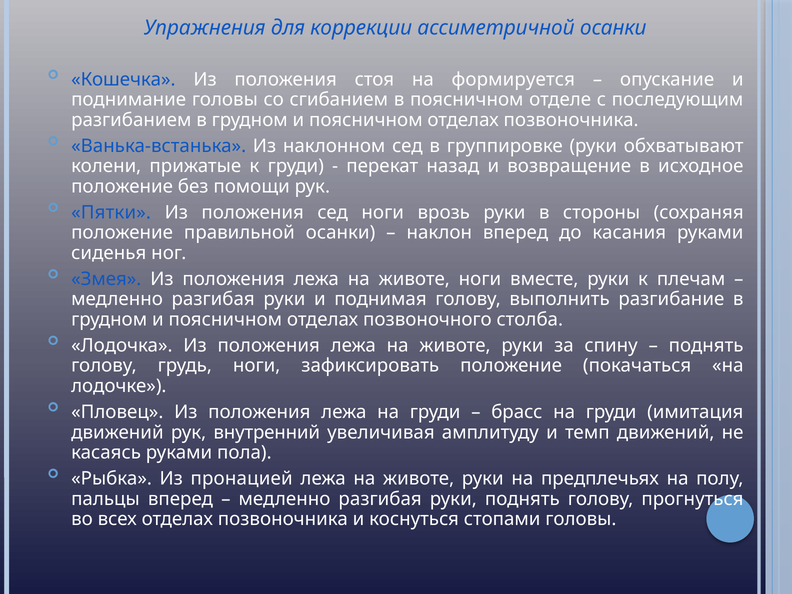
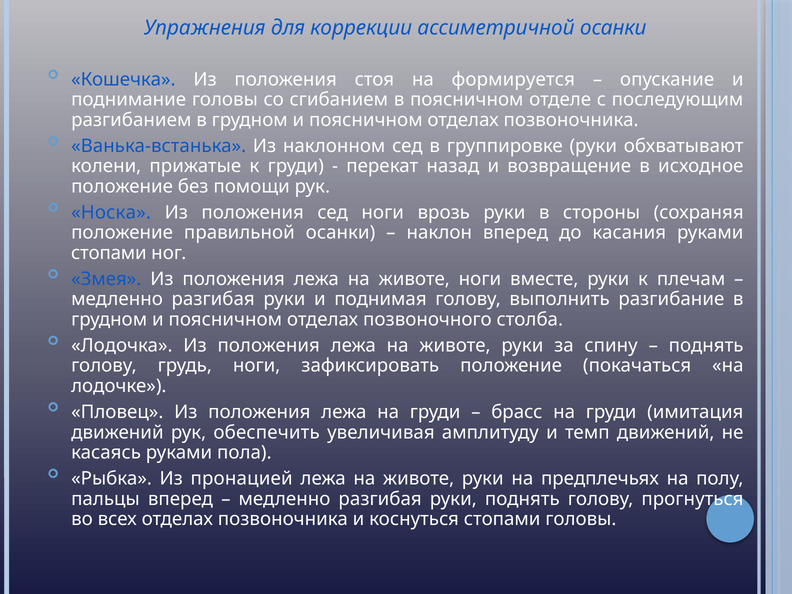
Пятки: Пятки -> Носка (111, 213)
сиденья: сиденья -> стопами (109, 253)
внутренний: внутренний -> обеспечить (267, 432)
